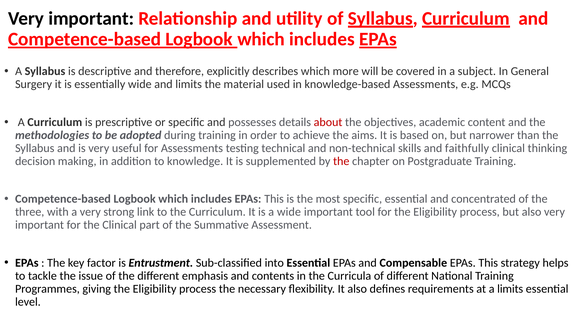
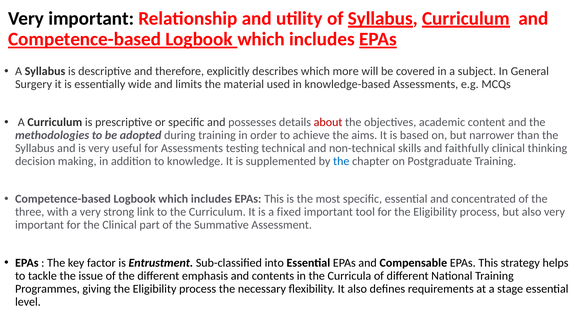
the colour: red -> blue (341, 161)
a wide: wide -> fixed (289, 212)
a limits: limits -> stage (510, 288)
